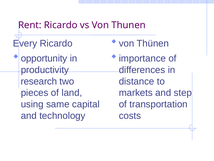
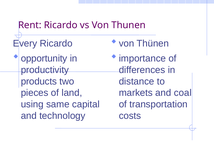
research: research -> products (39, 81)
step: step -> coal (183, 93)
